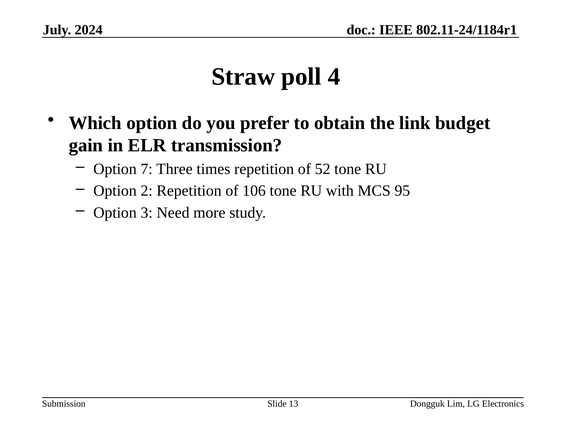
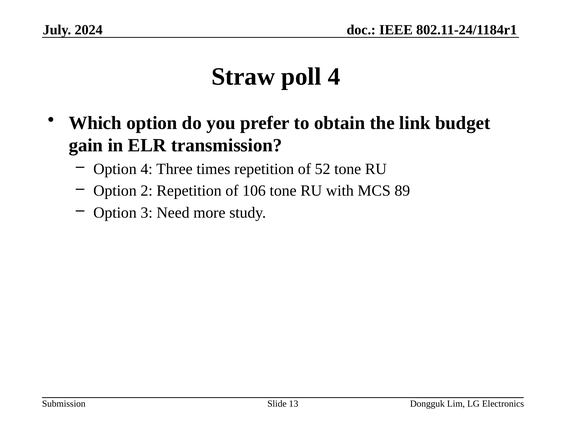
Option 7: 7 -> 4 (147, 169)
95: 95 -> 89 (402, 191)
